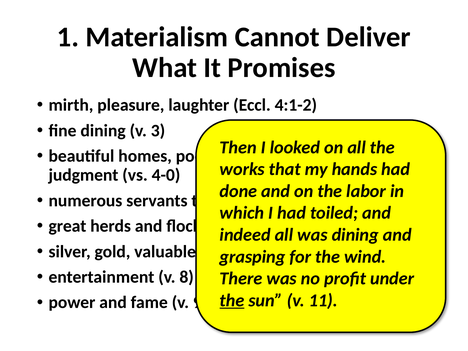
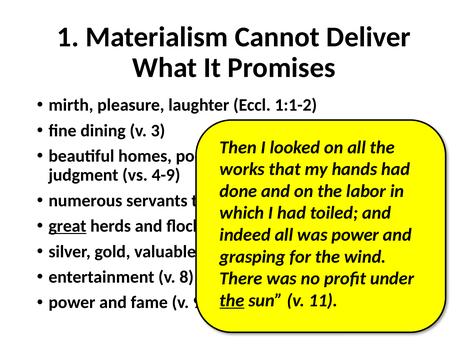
4:1-2: 4:1-2 -> 1:1-2 (296, 105)
4-0: 4-0 -> 4-9 (166, 175)
great underline: none -> present (67, 226)
was dining: dining -> power (355, 235)
